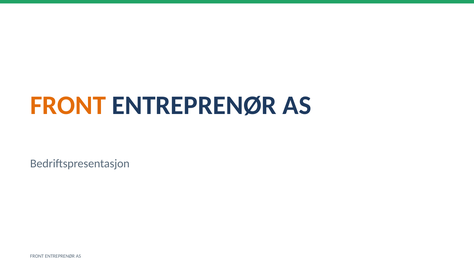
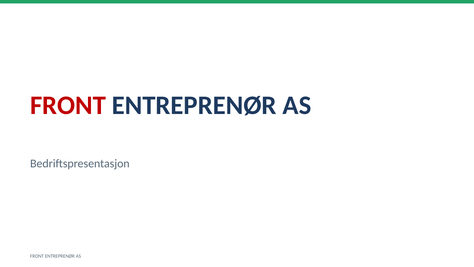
FRONT colour: orange -> red (68, 105)
